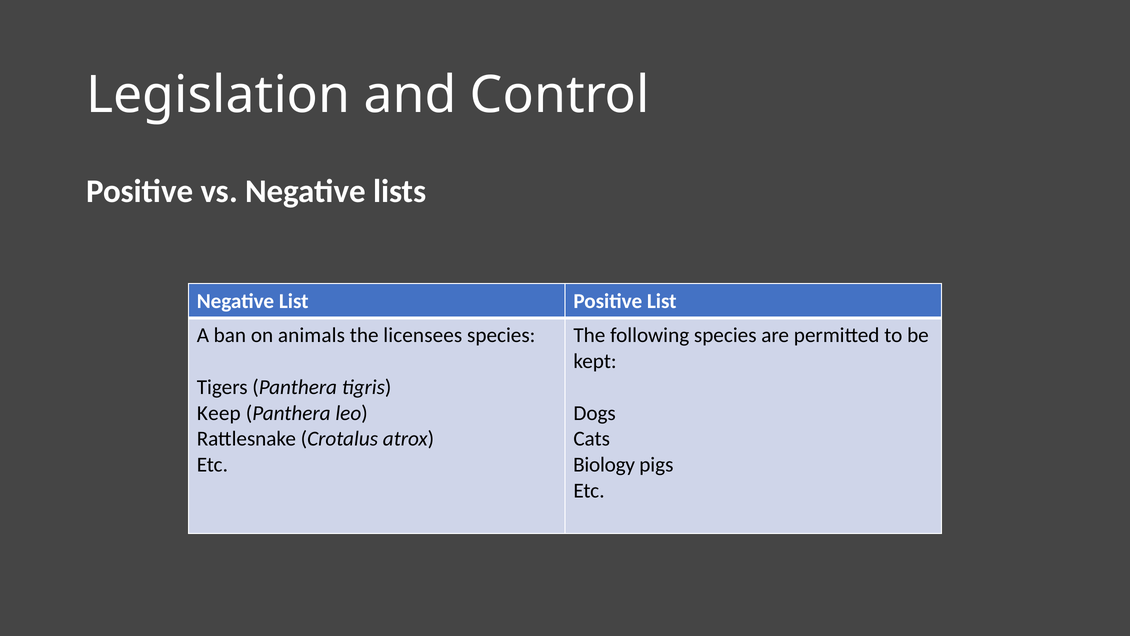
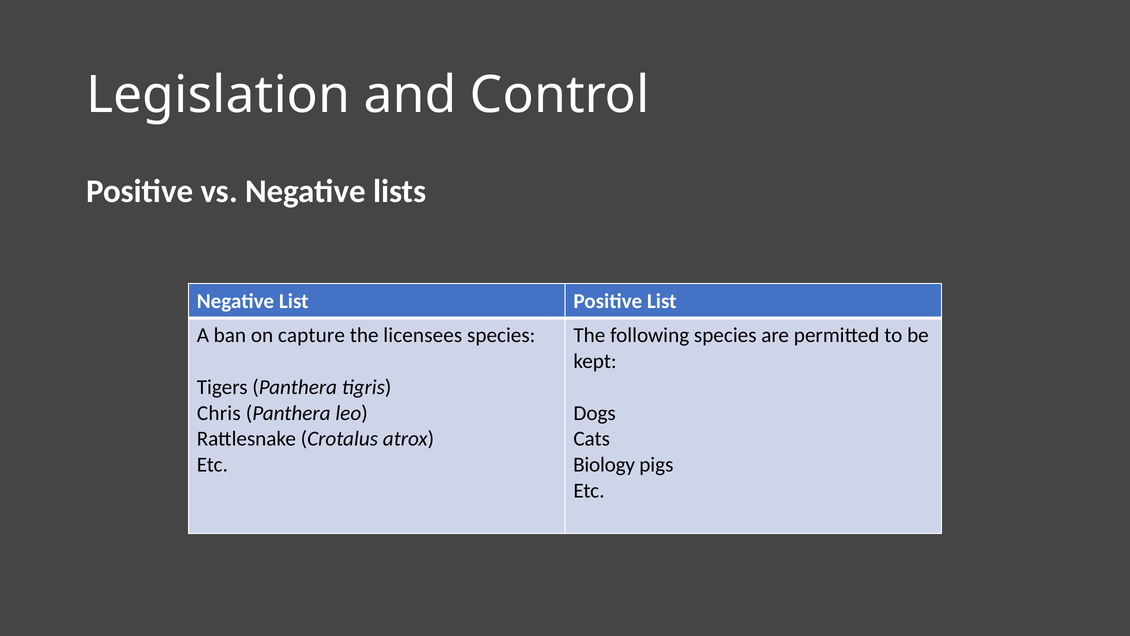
animals: animals -> capture (311, 335)
Keep: Keep -> Chris (219, 413)
